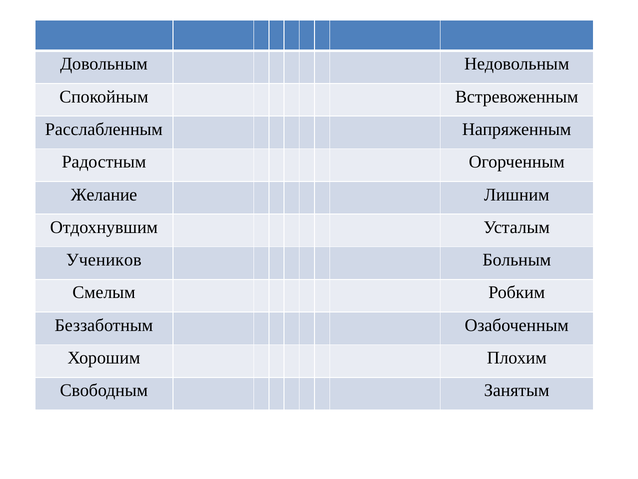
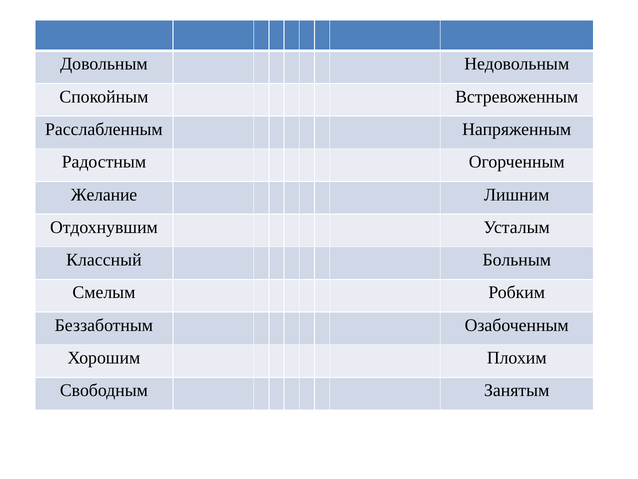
Учеников: Учеников -> Классный (104, 260)
